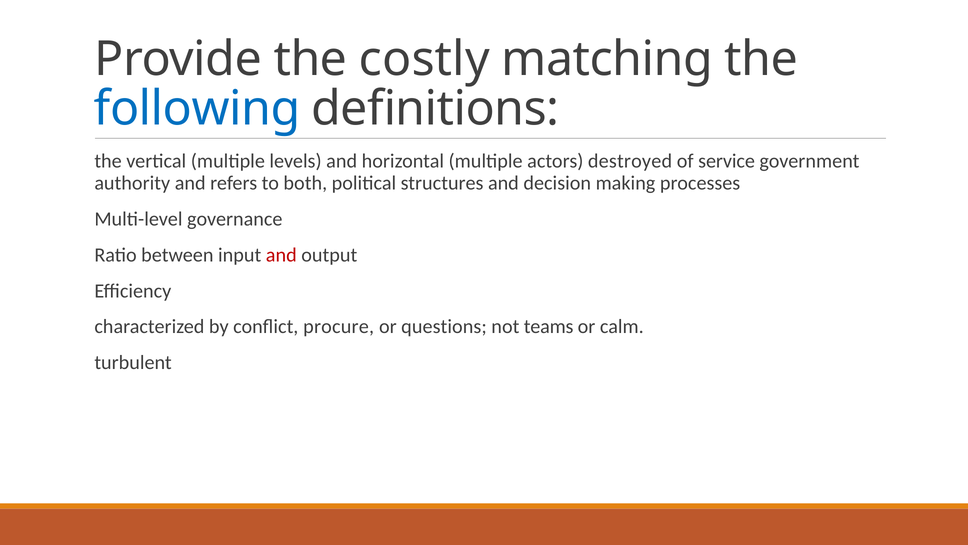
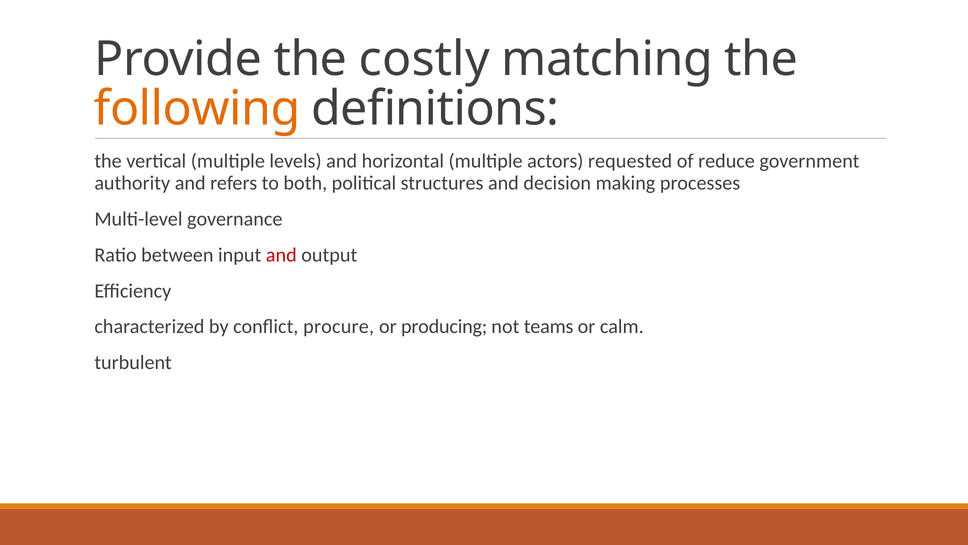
following colour: blue -> orange (197, 108)
destroyed: destroyed -> requested (630, 161)
service: service -> reduce (727, 161)
questions: questions -> producing (444, 326)
